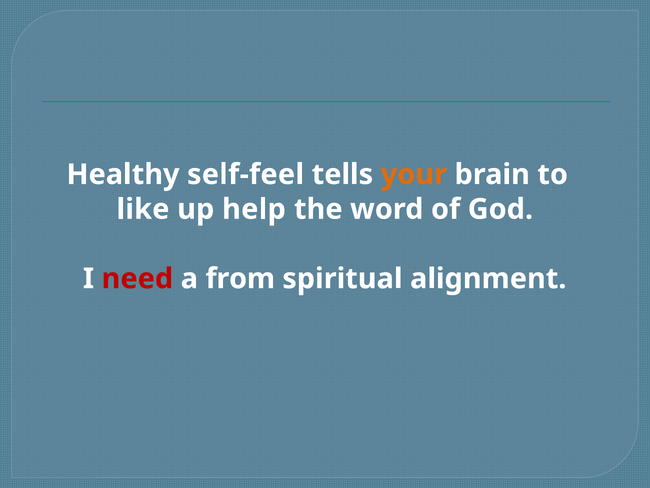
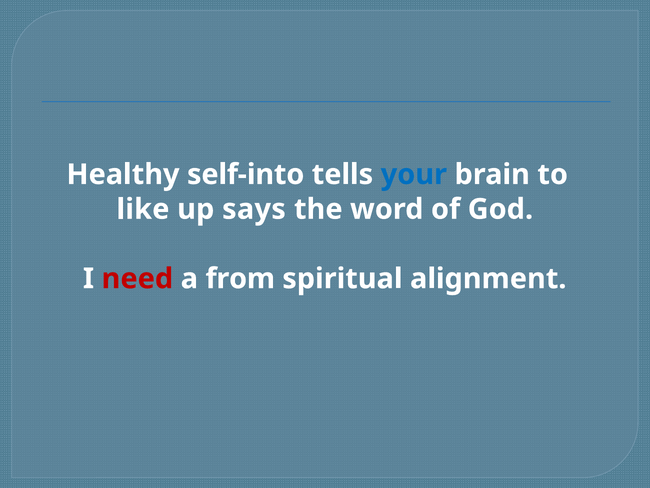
self-feel: self-feel -> self-into (246, 174)
your colour: orange -> blue (414, 174)
help: help -> says (254, 209)
